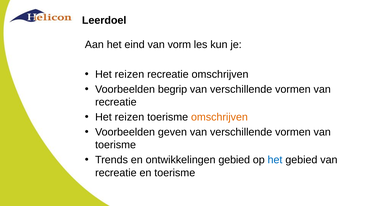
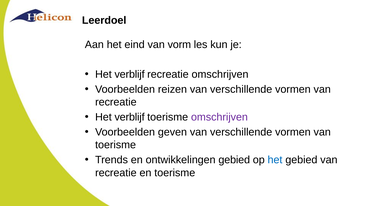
reizen: reizen -> verblijf (130, 74)
begrip: begrip -> reizen (172, 89)
reizen: reizen -> verblijf (130, 117)
omschrijven colour: orange -> purple (219, 117)
